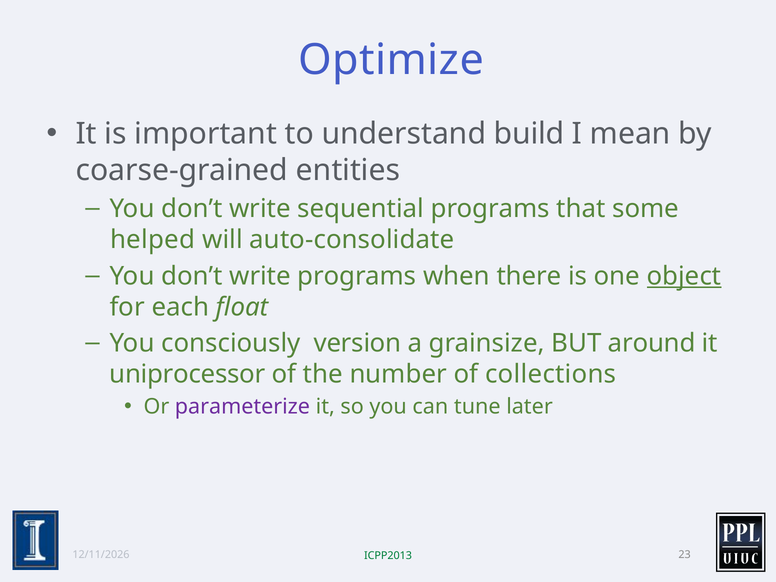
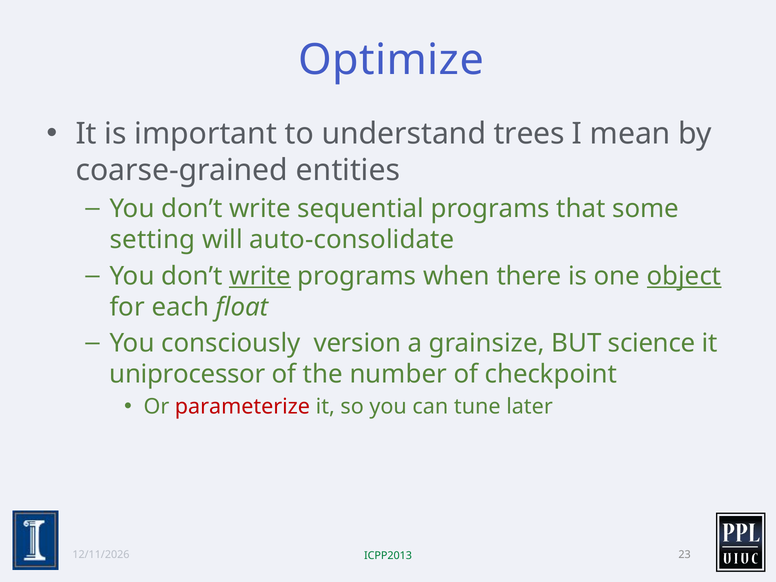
build: build -> trees (529, 134)
helped: helped -> setting (152, 240)
write underline: none -> present (260, 276)
around: around -> science (652, 343)
collections: collections -> checkpoint (551, 374)
parameterize colour: purple -> red (242, 407)
